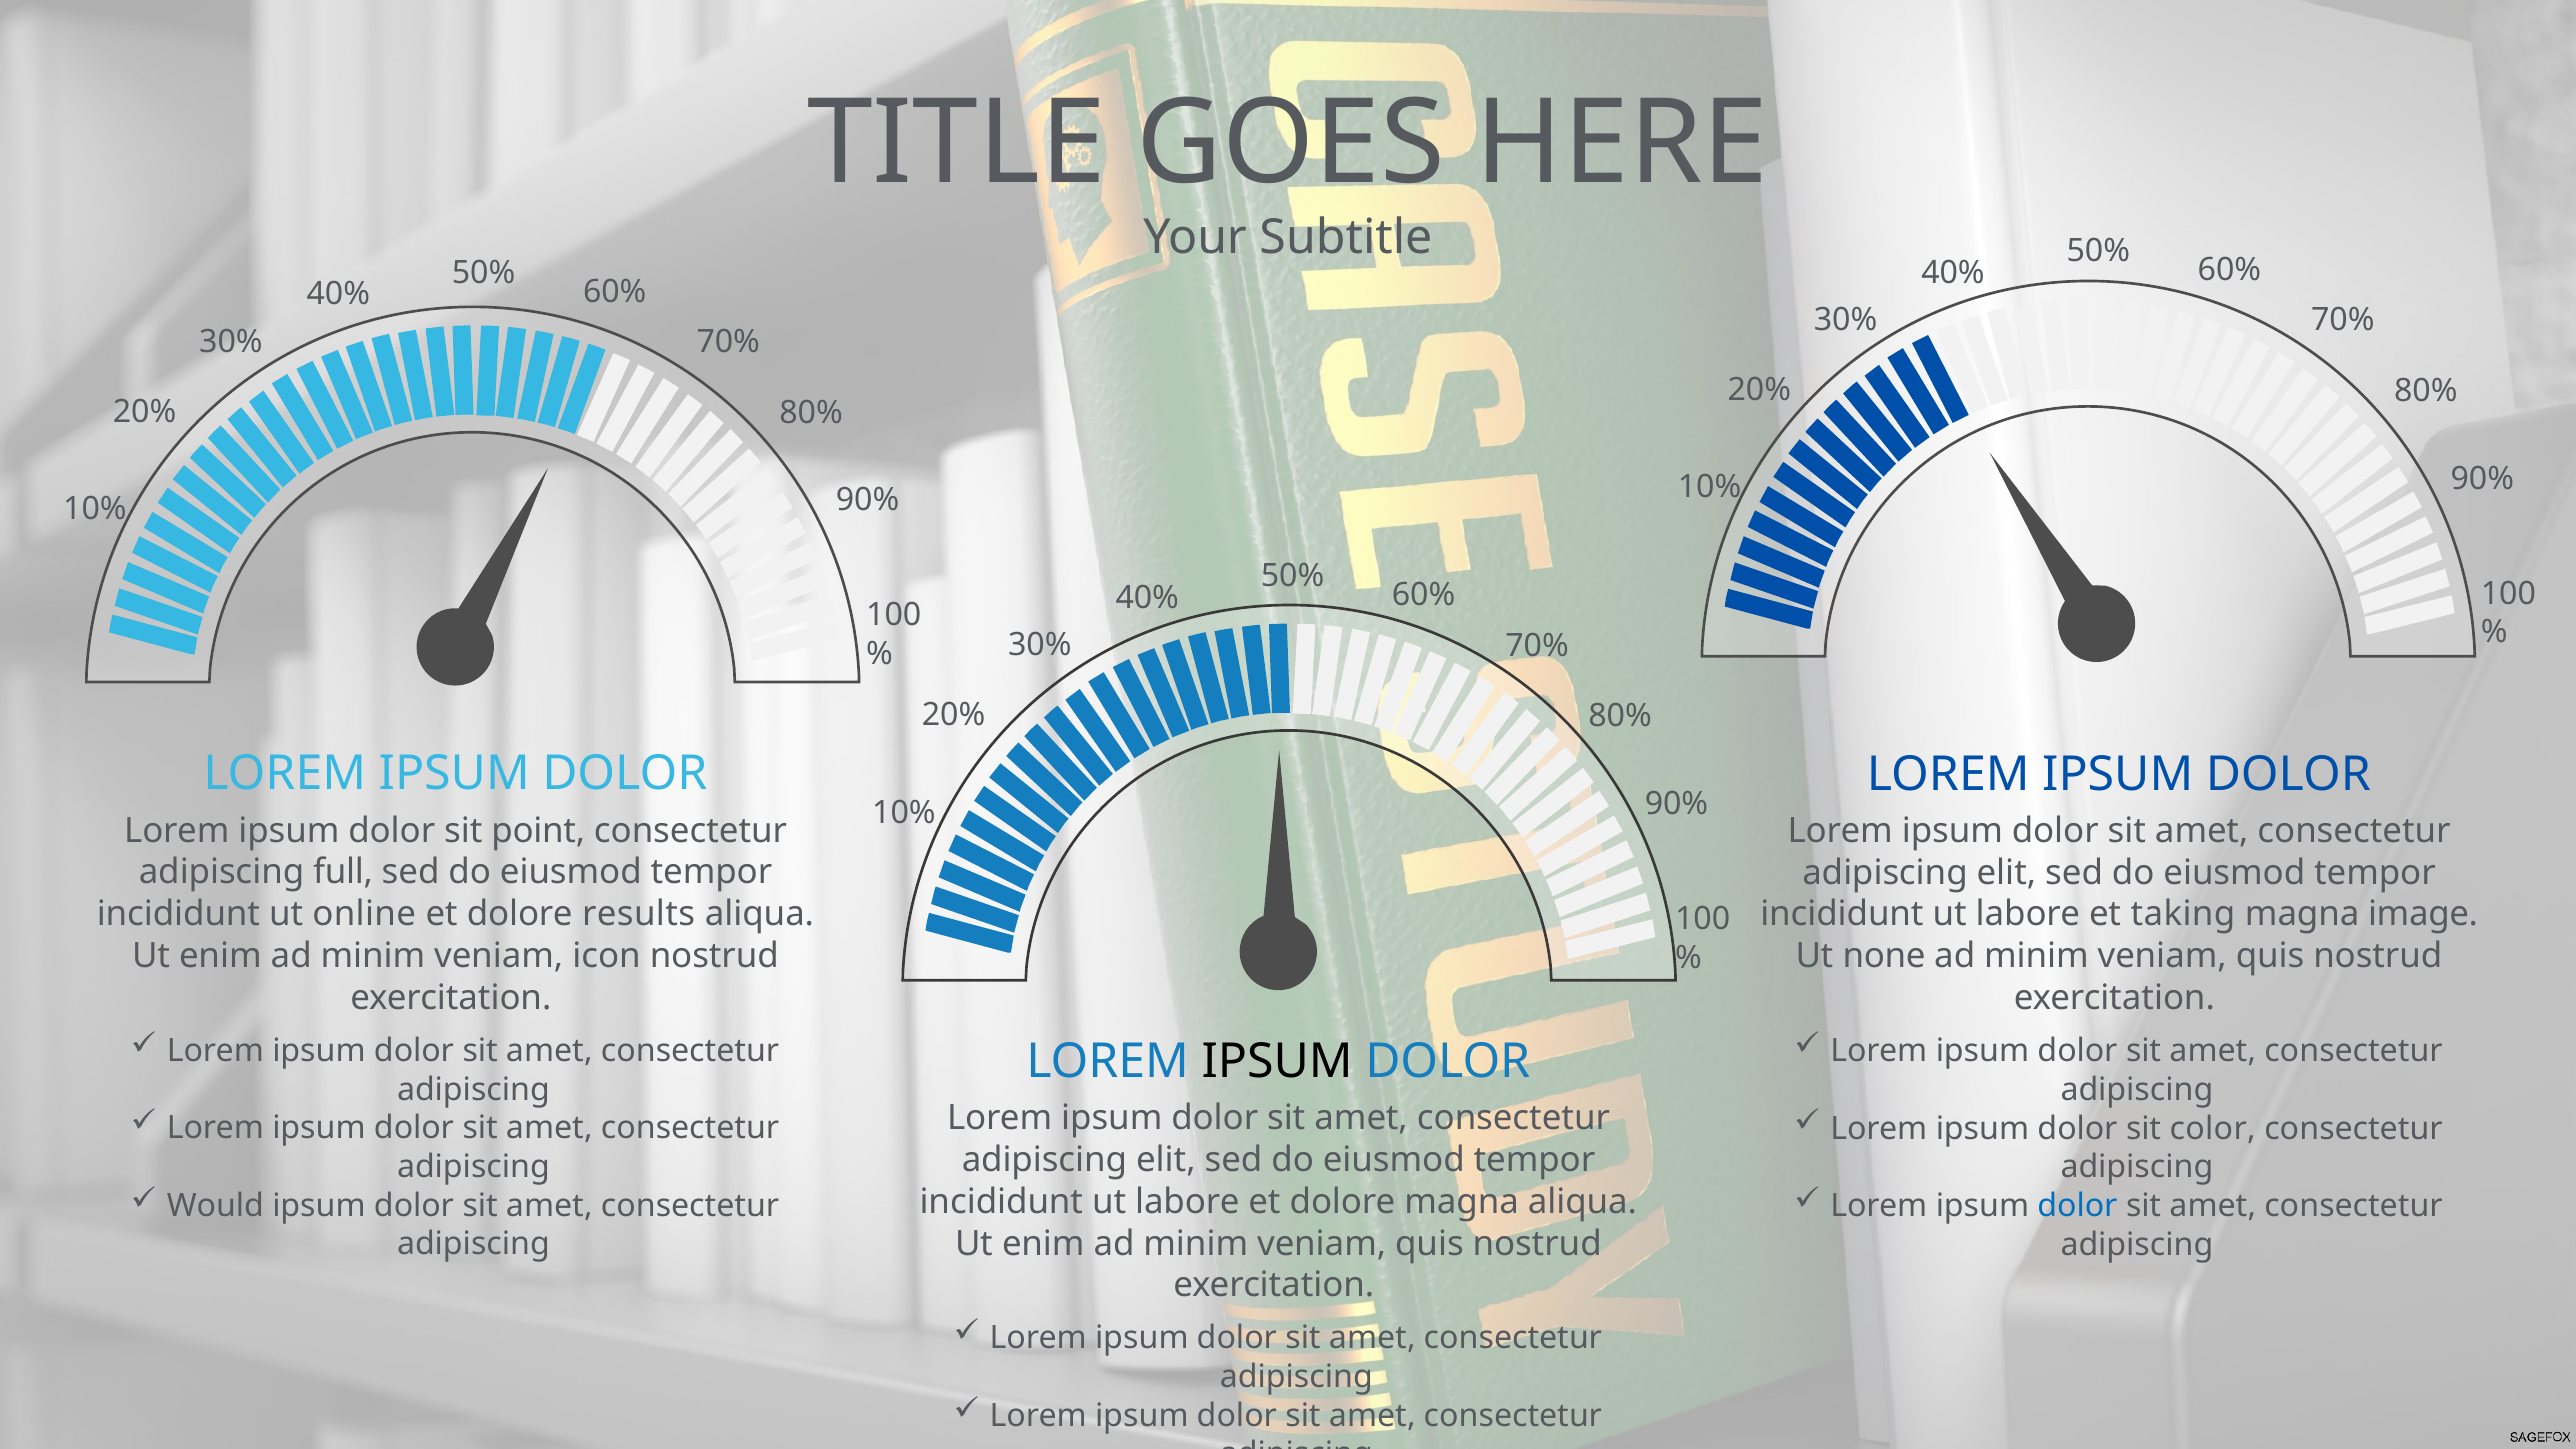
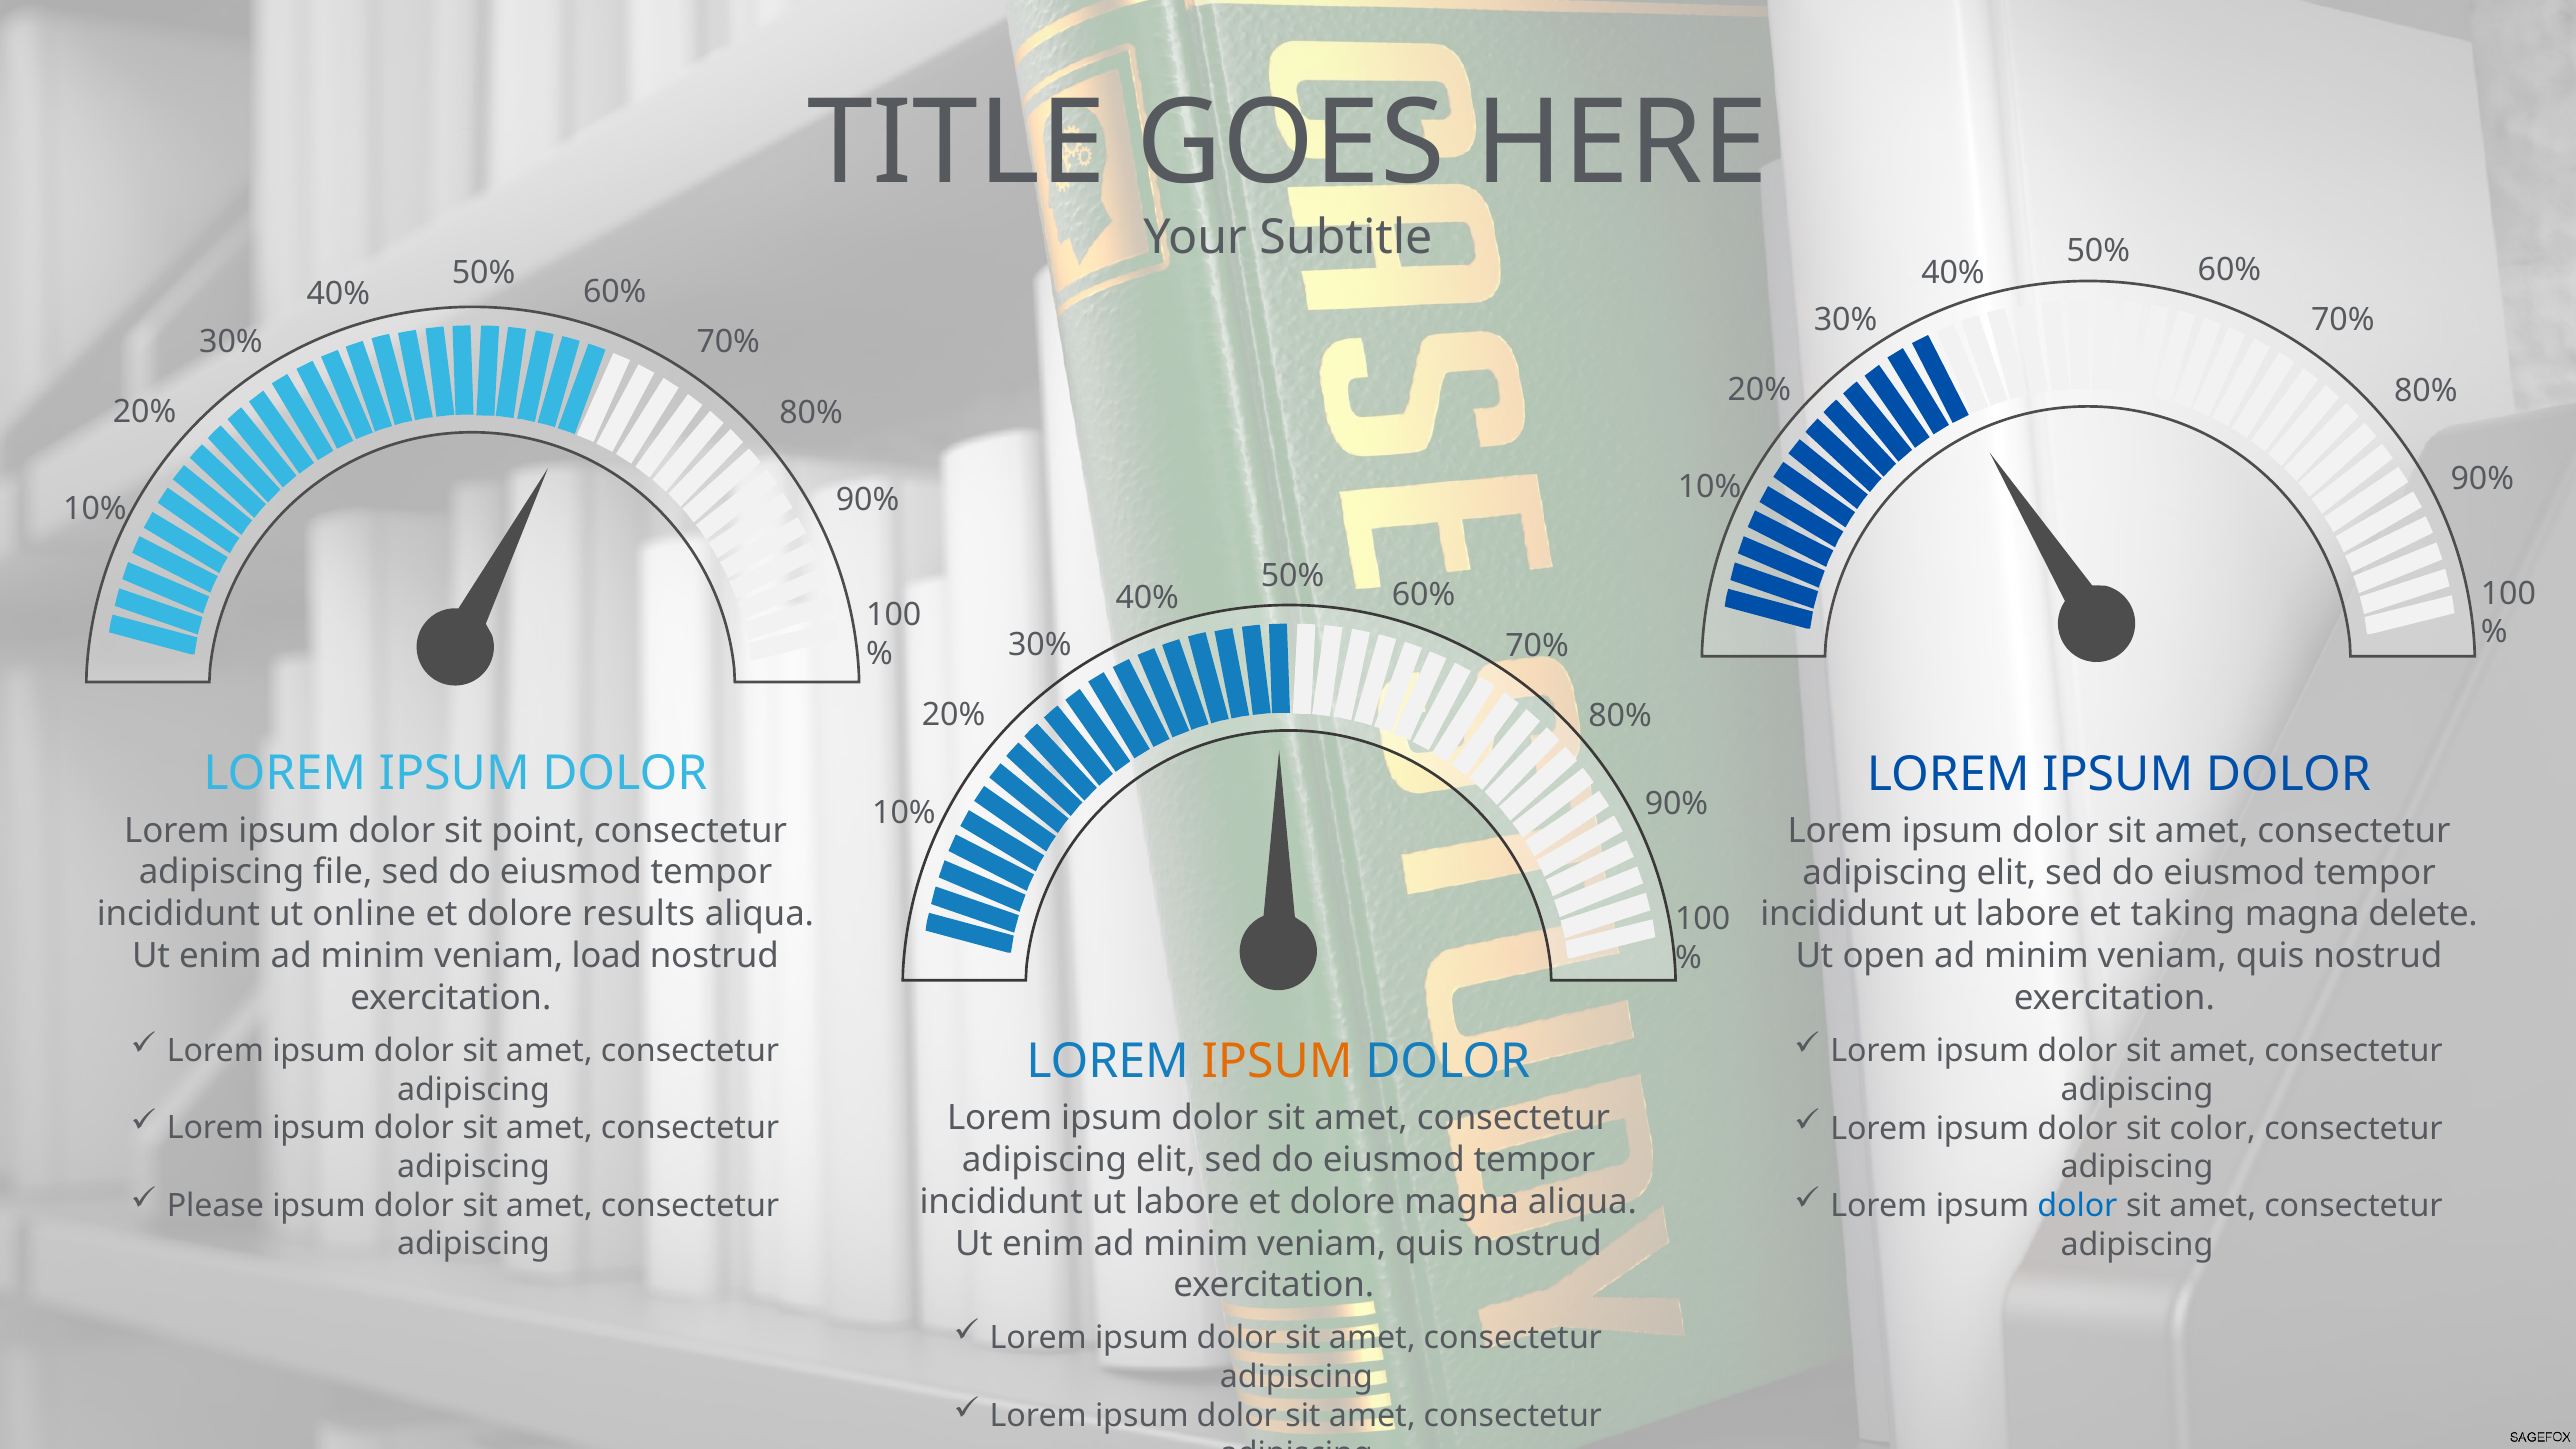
full: full -> file (343, 872)
image: image -> delete (2423, 914)
icon: icon -> load (607, 956)
none: none -> open (1884, 956)
IPSUM colour: black -> orange (1277, 1061)
Would: Would -> Please (215, 1206)
